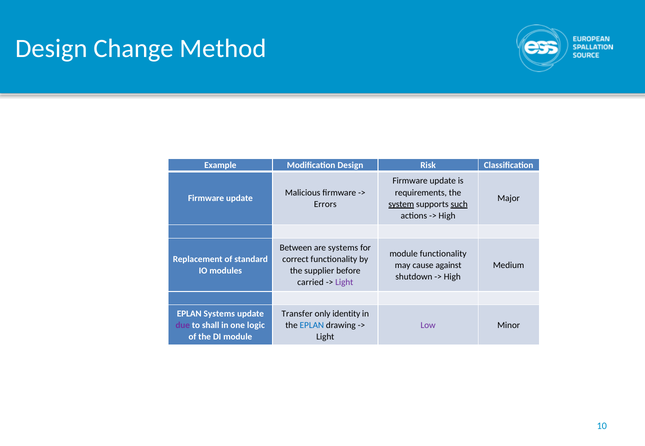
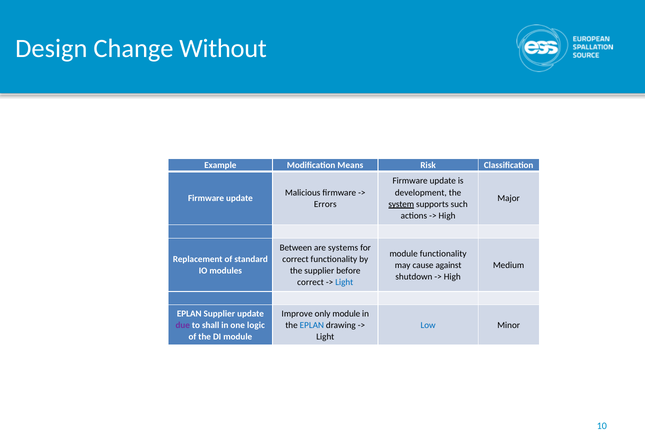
Method: Method -> Without (223, 49)
Modification Design: Design -> Means (350, 165)
requirements: requirements -> development (421, 193)
such underline: present -> none (459, 204)
carried: carried -> correct (311, 283)
Light colour: purple -> blue (344, 283)
EPLAN Systems: Systems -> Supplier (219, 314)
Transfer: Transfer -> Improve (297, 314)
only identity: identity -> module (346, 314)
Low colour: purple -> blue (428, 325)
